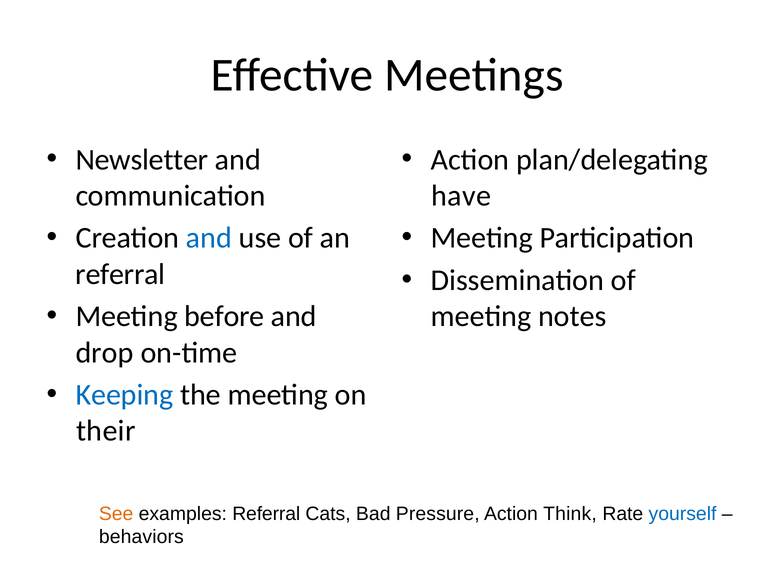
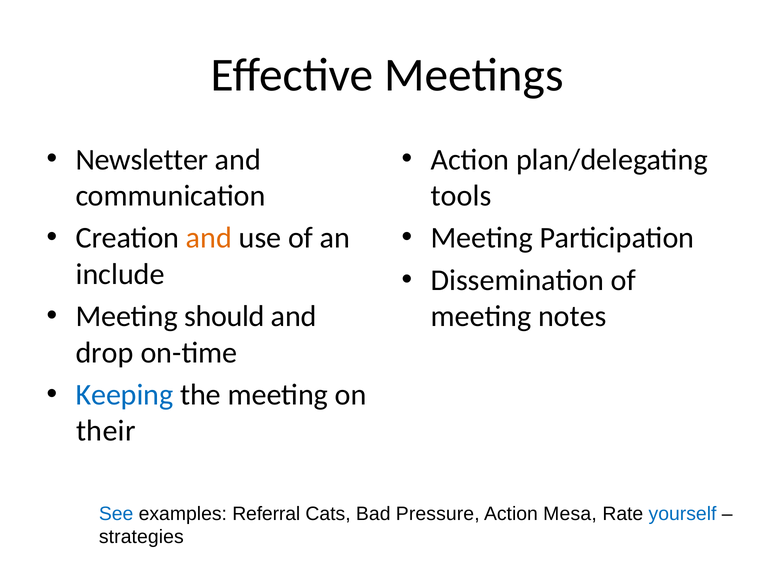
have: have -> tools (461, 196)
and colour: blue -> orange (209, 238)
referral: referral -> include (120, 274)
before: before -> should (224, 317)
See colour: orange -> blue (116, 514)
Think: Think -> Mesa (570, 514)
behaviors: behaviors -> strategies (141, 537)
